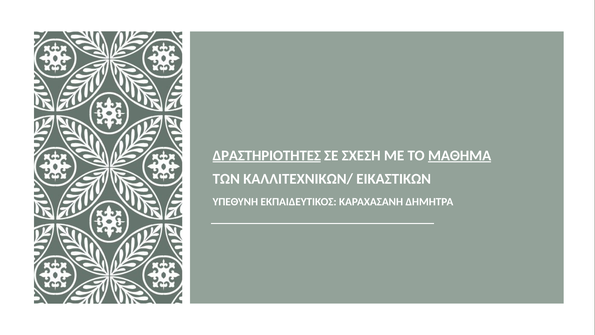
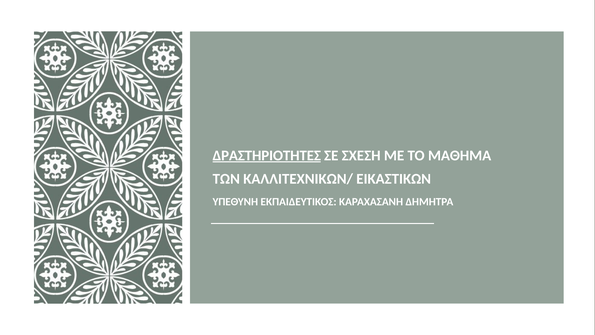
ΜΑΘΗΜΑ underline: present -> none (460, 155)
